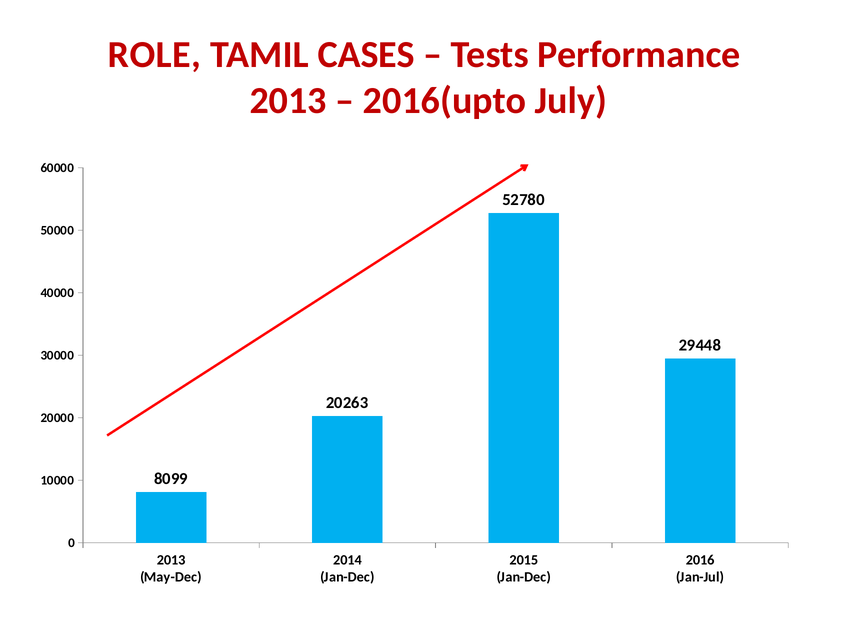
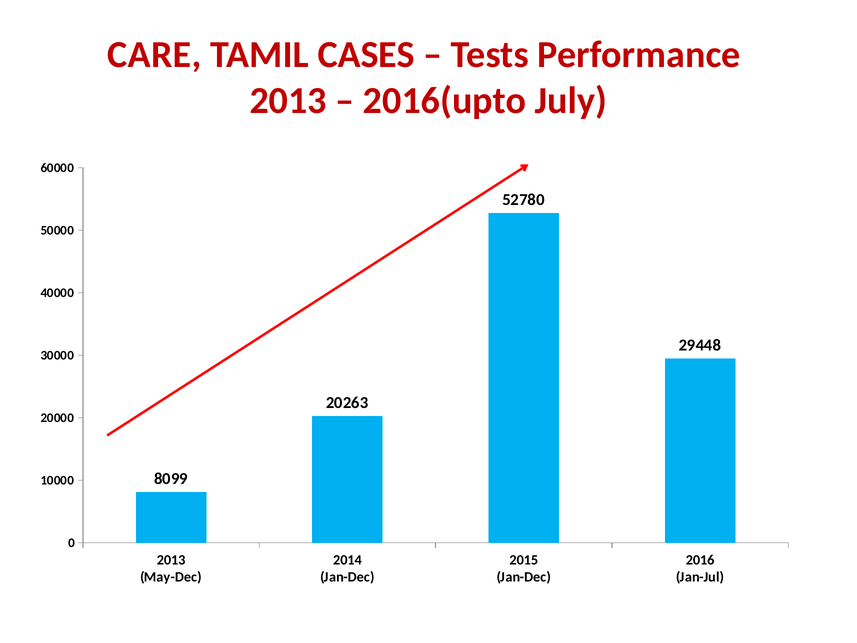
ROLE: ROLE -> CARE (154, 55)
